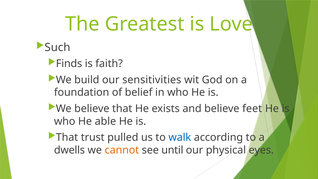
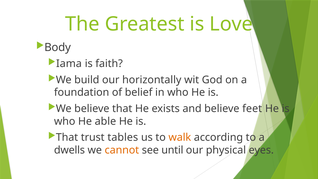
Such: Such -> Body (58, 47)
Finds: Finds -> Iama (69, 64)
sensitivities: sensitivities -> horizontally (152, 80)
pulled: pulled -> tables (123, 137)
walk colour: blue -> orange (180, 137)
